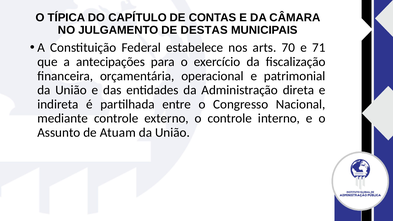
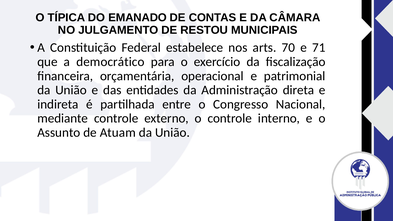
CAPÍTULO: CAPÍTULO -> EMANADO (138, 18)
DESTAS: DESTAS -> RESTOU (204, 30)
antecipações: antecipações -> democrático (110, 62)
